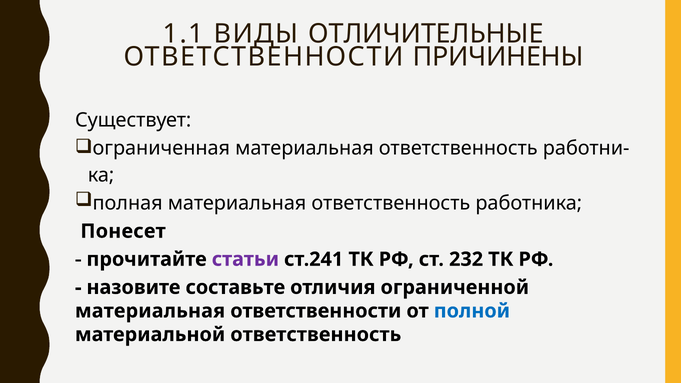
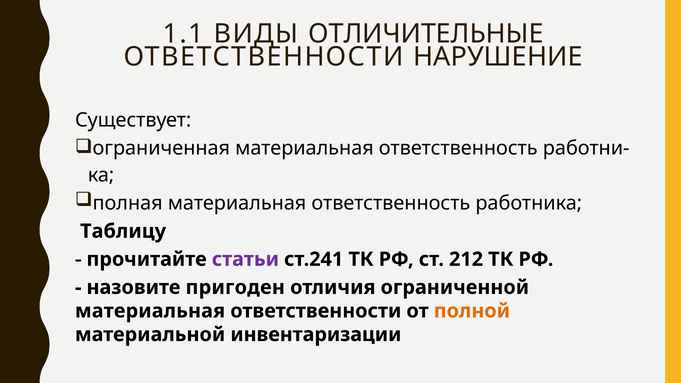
ПРИЧИНЕНЫ: ПРИЧИНЕНЫ -> НАРУШЕНИЕ (498, 57)
Понесет: Понесет -> Таблицу (123, 231)
232: 232 -> 212 (466, 259)
составьте: составьте -> пригоден (235, 287)
полной colour: blue -> orange (472, 311)
ответственность: ответственность -> инвентаризации (316, 335)
